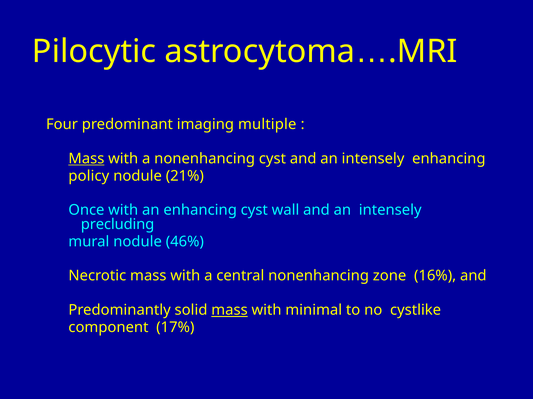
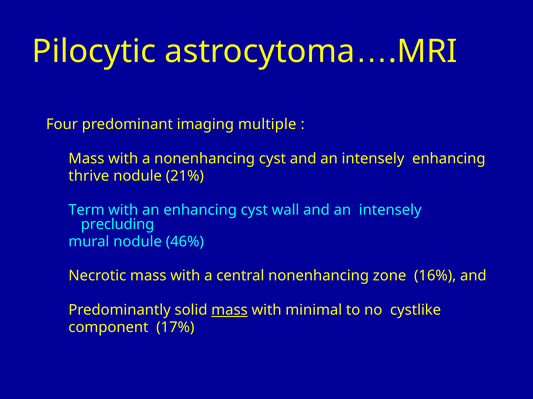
Mass underline: present -> none (86, 159)
policy: policy -> thrive (89, 176)
Once: Once -> Term (86, 211)
